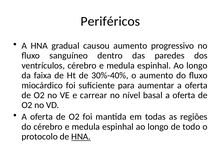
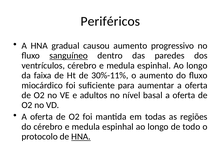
sanguíneo underline: none -> present (69, 56)
30%-40%: 30%-40% -> 30%-11% (110, 76)
carrear: carrear -> adultos (94, 96)
